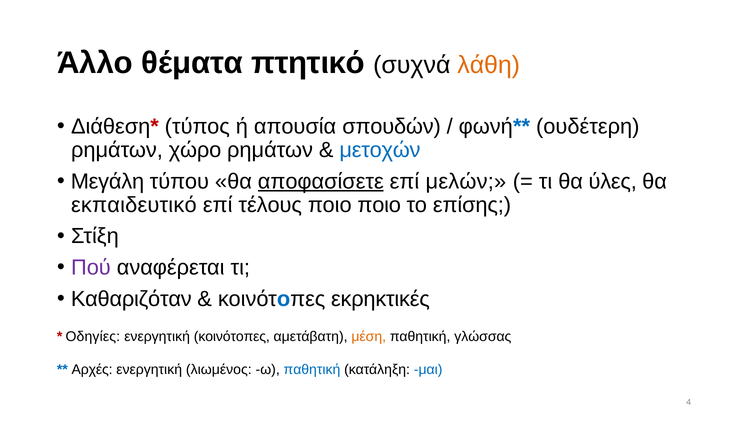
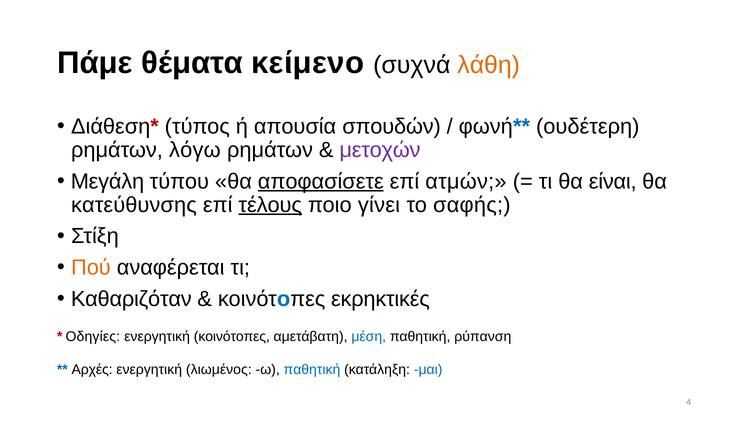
Άλλο: Άλλο -> Πάμε (95, 63)
πτητικό: πτητικό -> κείμενο (308, 63)
χώρο: χώρο -> λόγω (195, 150)
μετοχών colour: blue -> purple (380, 150)
μελών: μελών -> ατμών (466, 181)
ύλες: ύλες -> είναι (613, 181)
εκπαιδευτικό: εκπαιδευτικό -> κατεύθυνσης (134, 205)
τέλους underline: none -> present (270, 205)
ποιο ποιο: ποιο -> γίνει (379, 205)
επίσης: επίσης -> σαφής (472, 205)
Πού colour: purple -> orange (91, 267)
μέση colour: orange -> blue (369, 337)
γλώσσας: γλώσσας -> ρύπανση (483, 337)
